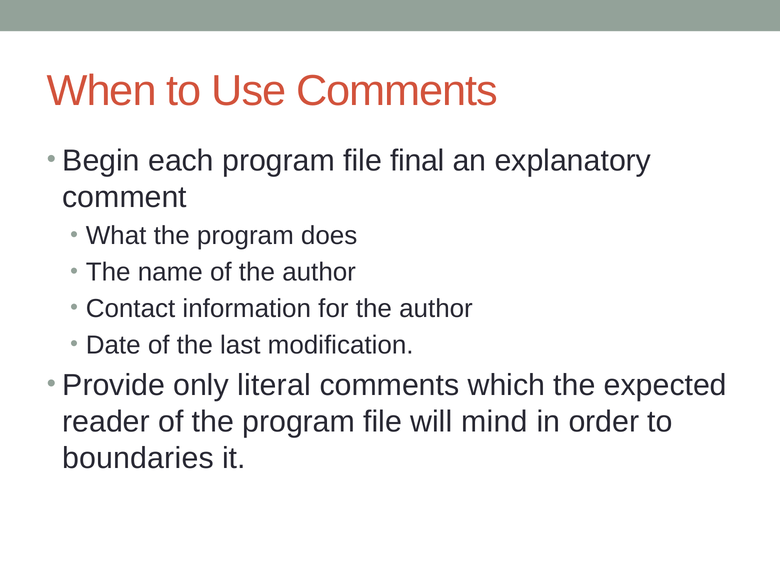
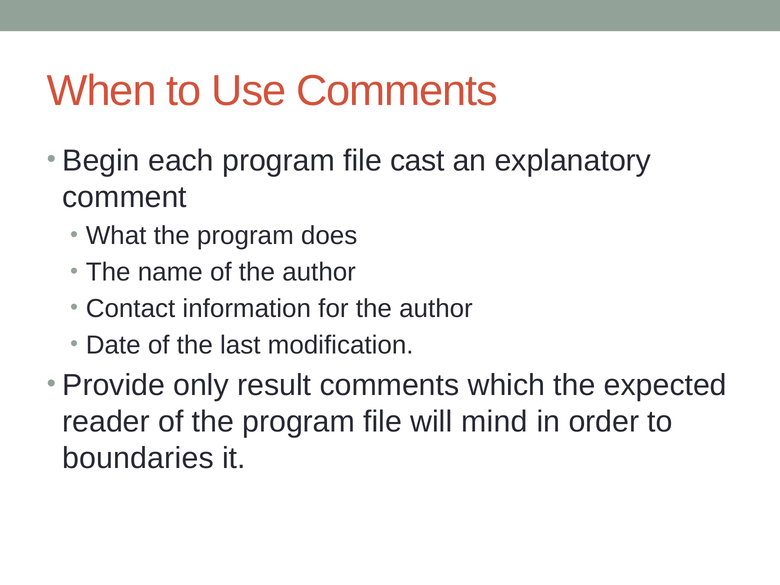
final: final -> cast (417, 161)
literal: literal -> result (274, 385)
